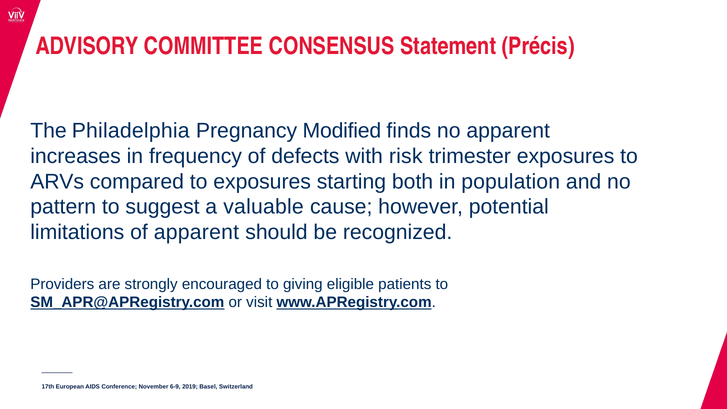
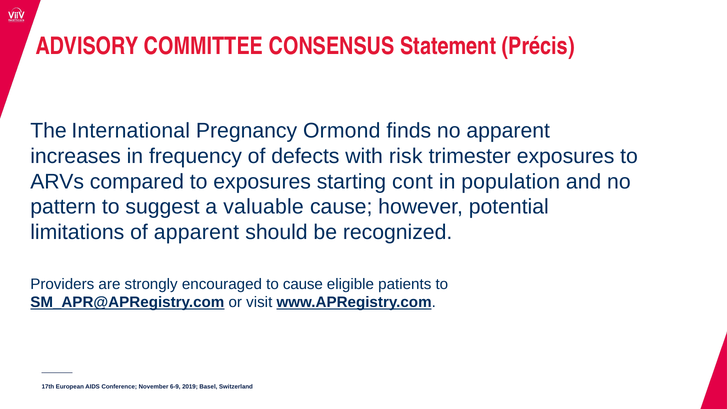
Philadelphia: Philadelphia -> International (131, 131)
Modified: Modified -> Ormond (342, 131)
both: both -> cont (412, 181)
to giving: giving -> cause (303, 284)
